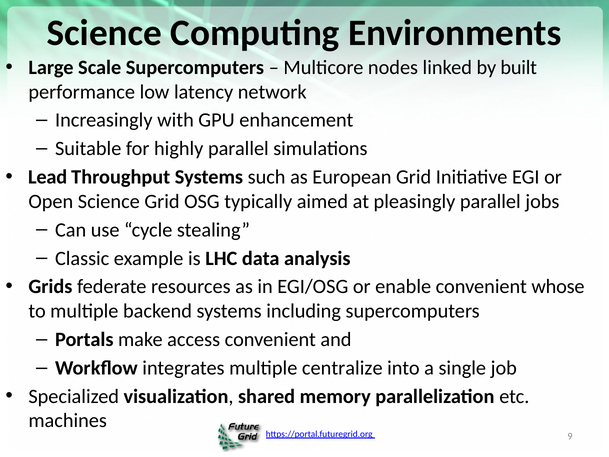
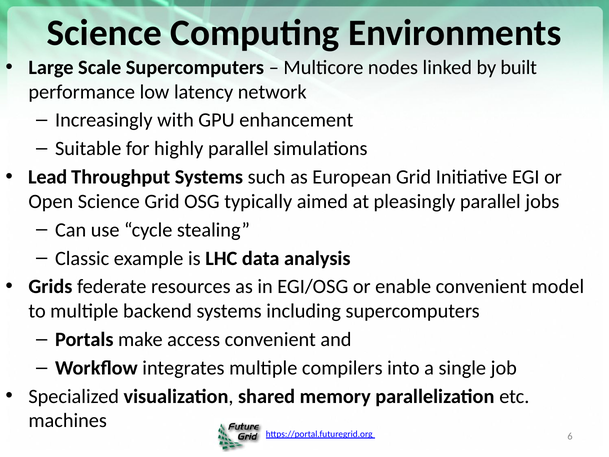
whose: whose -> model (558, 287)
centralize: centralize -> compilers (342, 368)
9: 9 -> 6 (570, 436)
